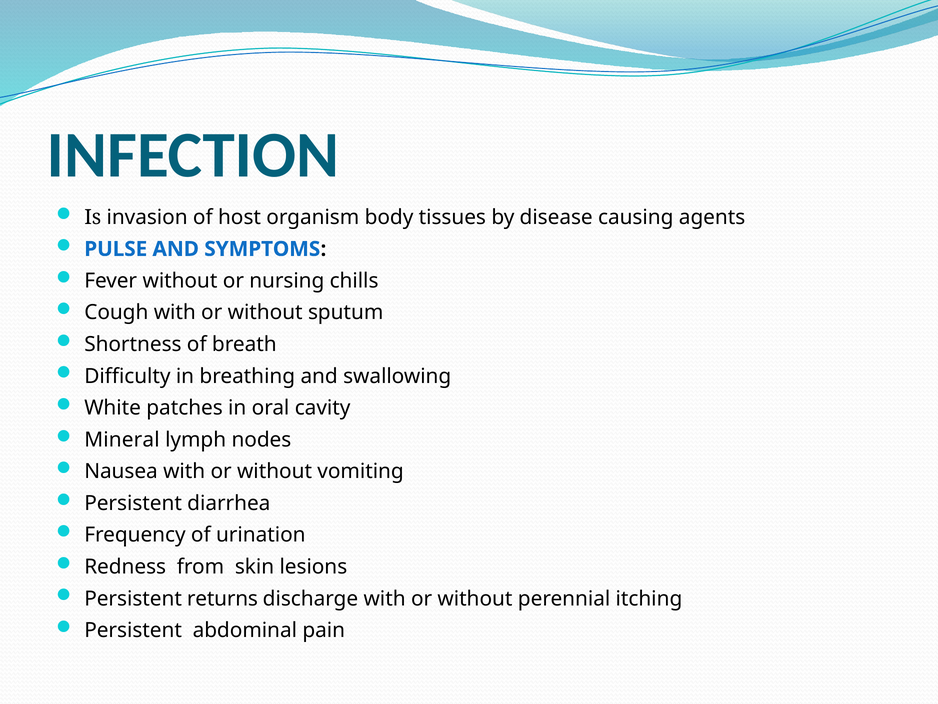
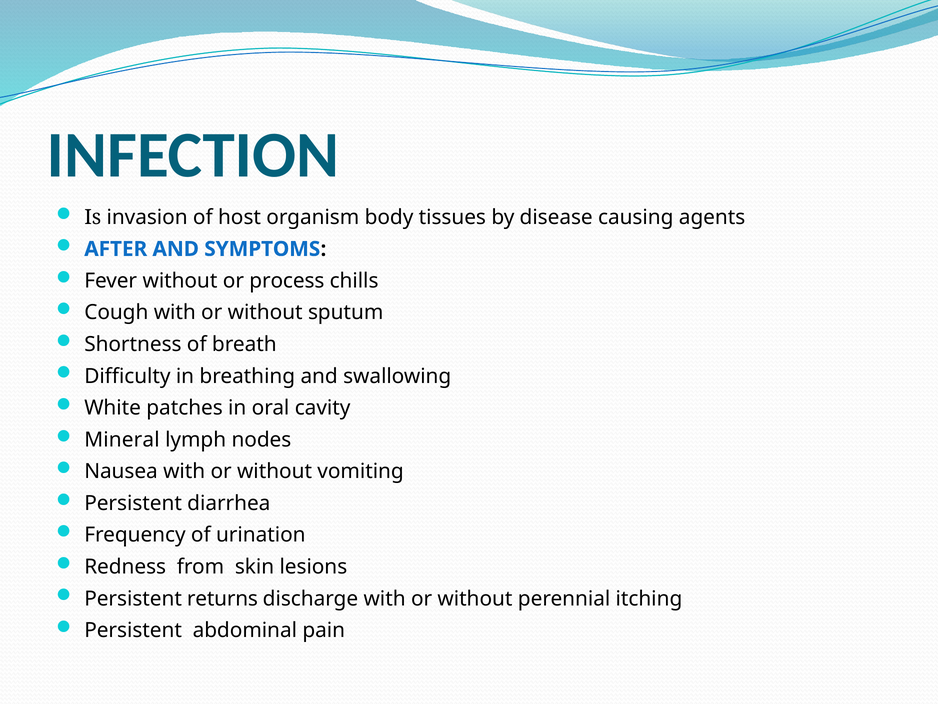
PULSE: PULSE -> AFTER (116, 249)
nursing: nursing -> process (287, 281)
